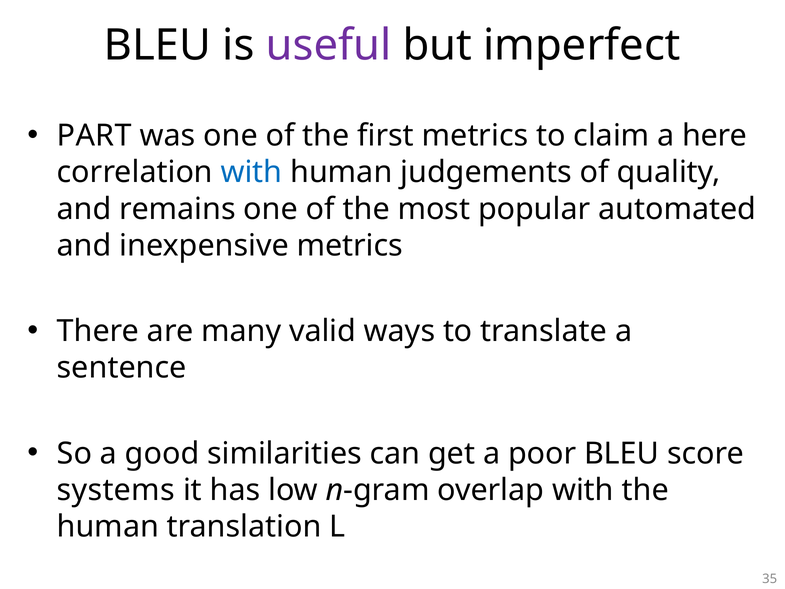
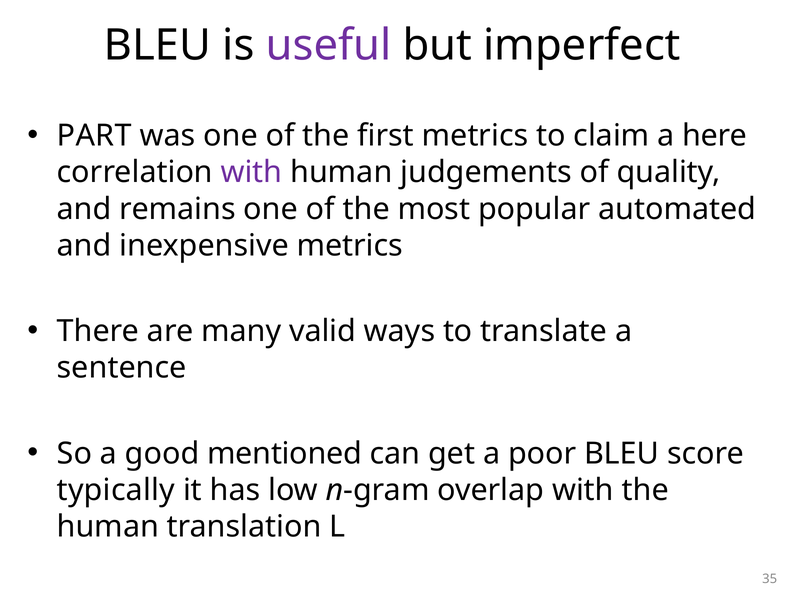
with colour: blue -> purple (251, 172)
similarities: similarities -> mentioned (285, 453)
systems: systems -> typically (116, 490)
